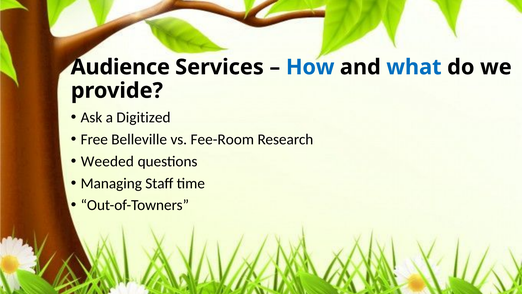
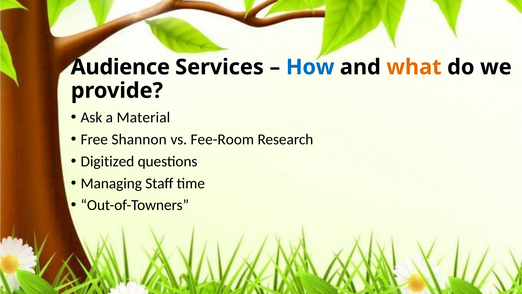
what colour: blue -> orange (414, 67)
Digitized: Digitized -> Material (143, 117)
Belleville: Belleville -> Shannon (139, 139)
Weeded: Weeded -> Digitized (107, 161)
